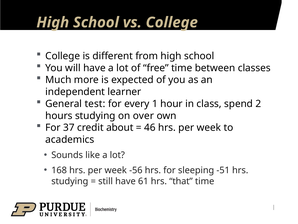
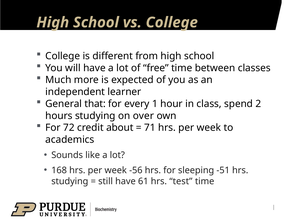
test: test -> that (95, 104)
37: 37 -> 72 (69, 127)
46: 46 -> 71 (150, 127)
that: that -> test (181, 181)
